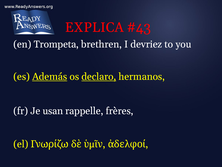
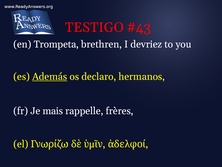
EXPLICA: EXPLICA -> TESTIGO (94, 27)
declaro underline: present -> none (99, 76)
usan: usan -> mais (53, 111)
